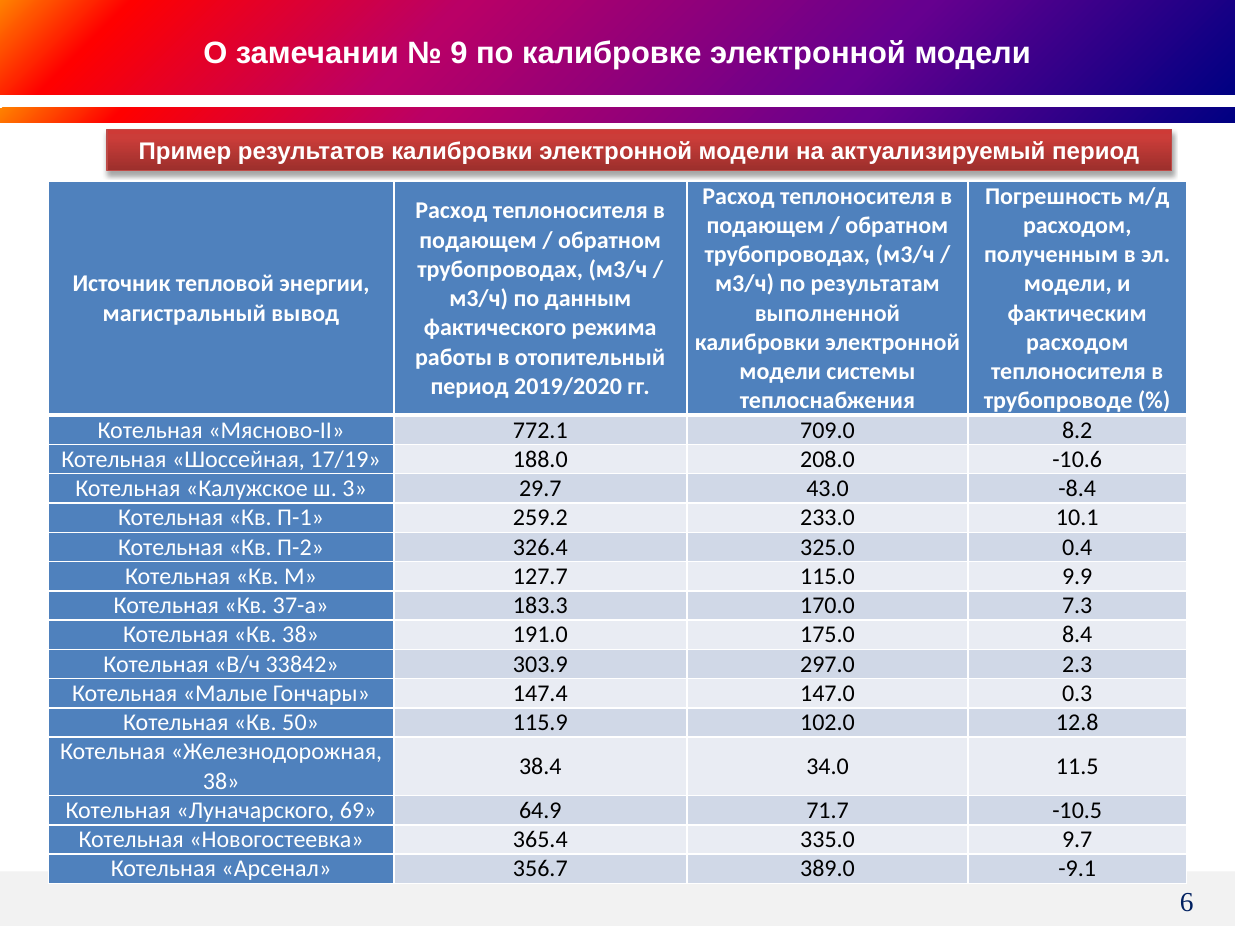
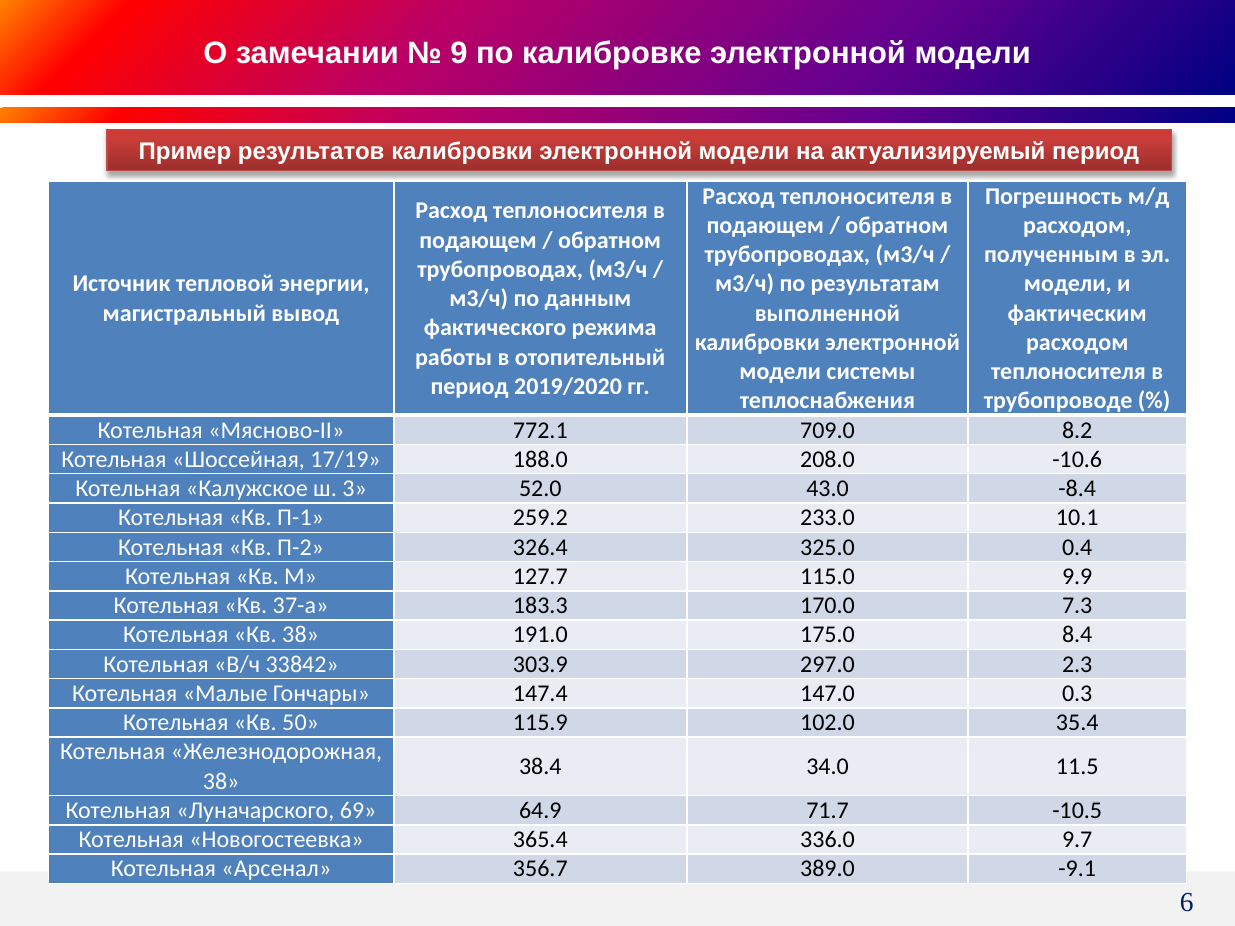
29.7: 29.7 -> 52.0 (540, 489)
12.8: 12.8 -> 35.4 (1077, 723)
335.0: 335.0 -> 336.0 (828, 840)
